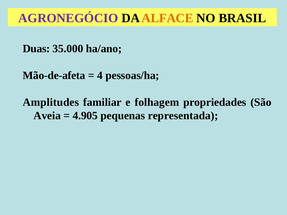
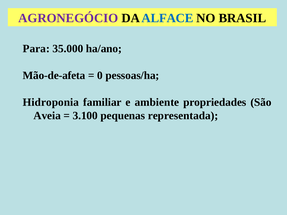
ALFACE colour: orange -> blue (167, 18)
Duas: Duas -> Para (36, 49)
4: 4 -> 0 (100, 75)
Amplitudes: Amplitudes -> Hidroponia (51, 102)
folhagem: folhagem -> ambiente (157, 102)
4.905: 4.905 -> 3.100 (85, 116)
